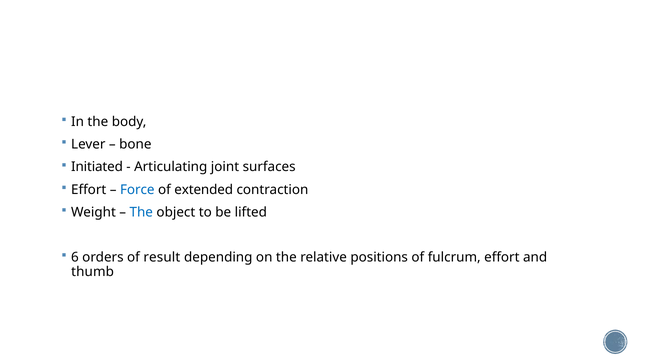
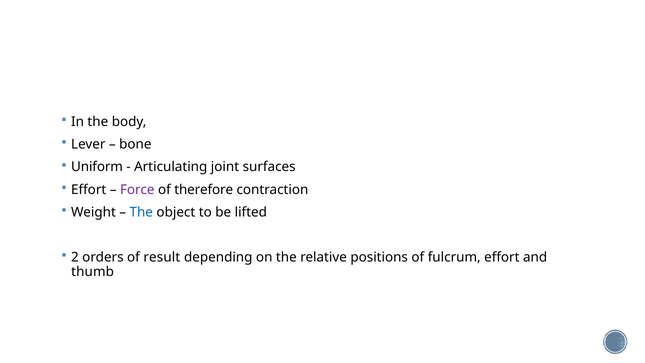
Initiated: Initiated -> Uniform (97, 167)
Force colour: blue -> purple (137, 190)
extended: extended -> therefore (204, 190)
6: 6 -> 2 (75, 257)
